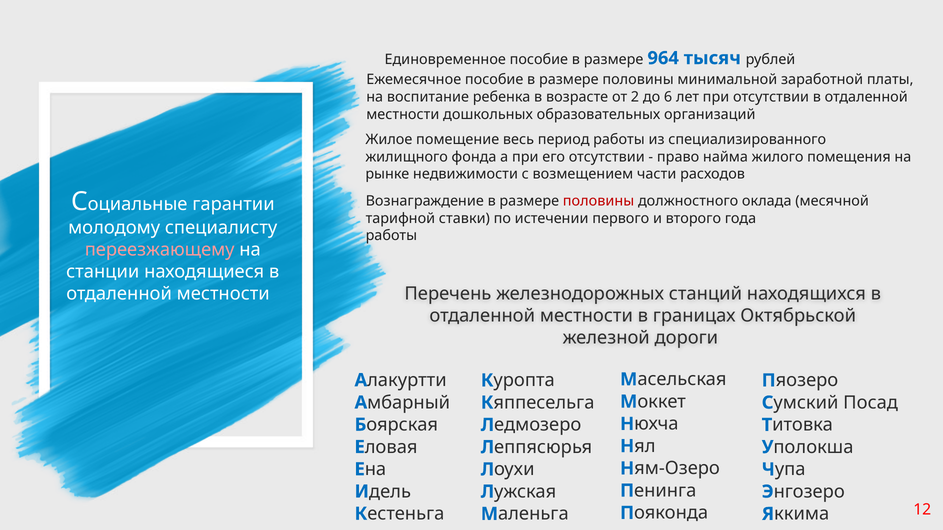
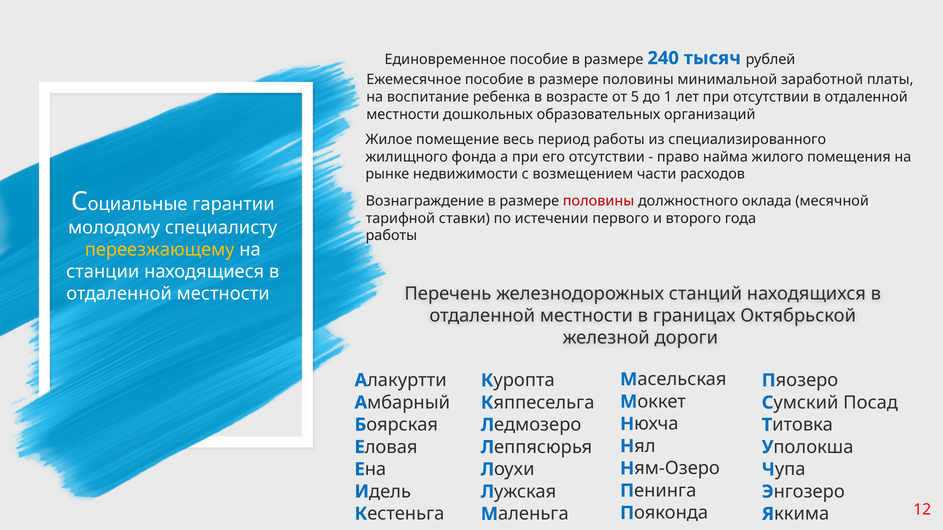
964: 964 -> 240 (663, 58)
2: 2 -> 5 (635, 97)
6: 6 -> 1 (668, 97)
переезжающему colour: pink -> yellow (160, 250)
